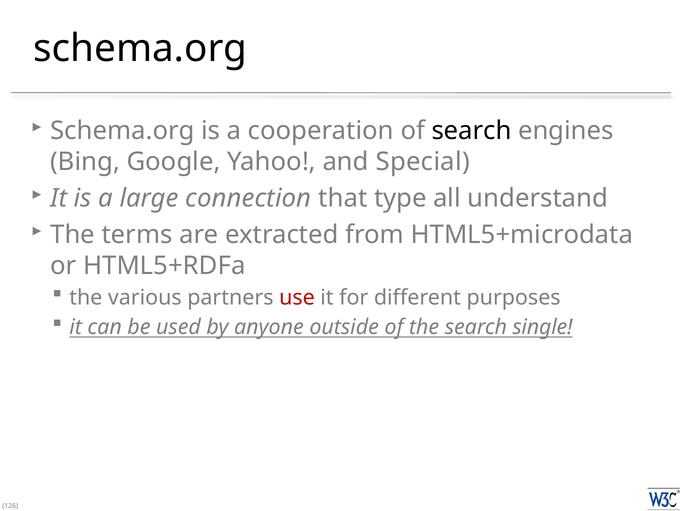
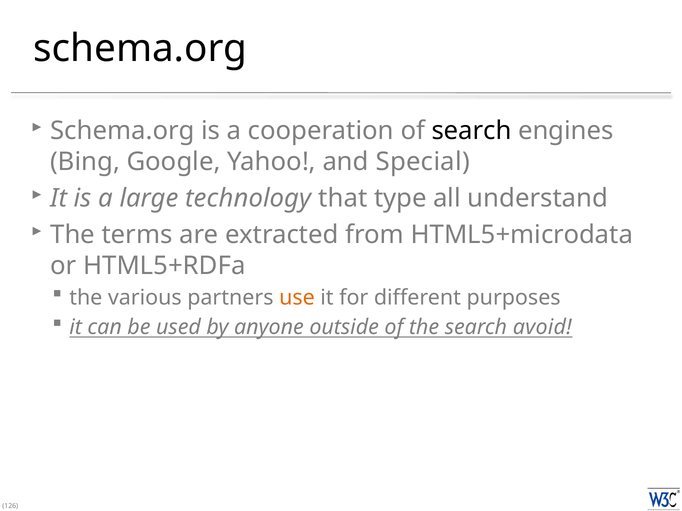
connection: connection -> technology (248, 199)
use colour: red -> orange (297, 298)
single: single -> avoid (542, 328)
